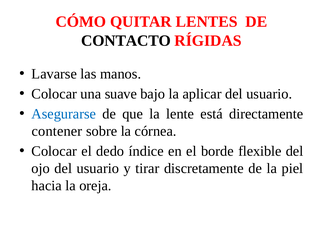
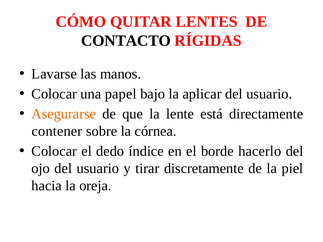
suave: suave -> papel (121, 94)
Asegurarse colour: blue -> orange (64, 114)
flexible: flexible -> hacerlo (260, 151)
